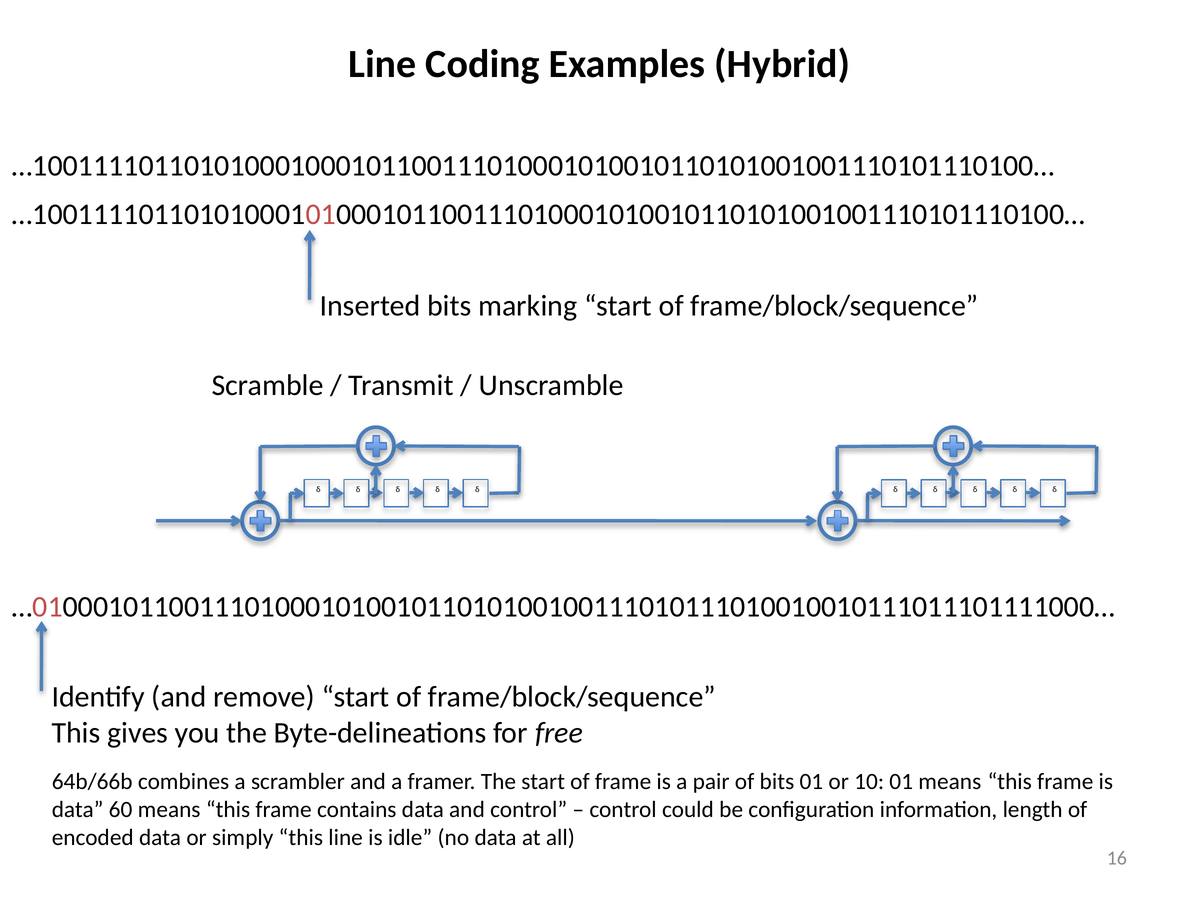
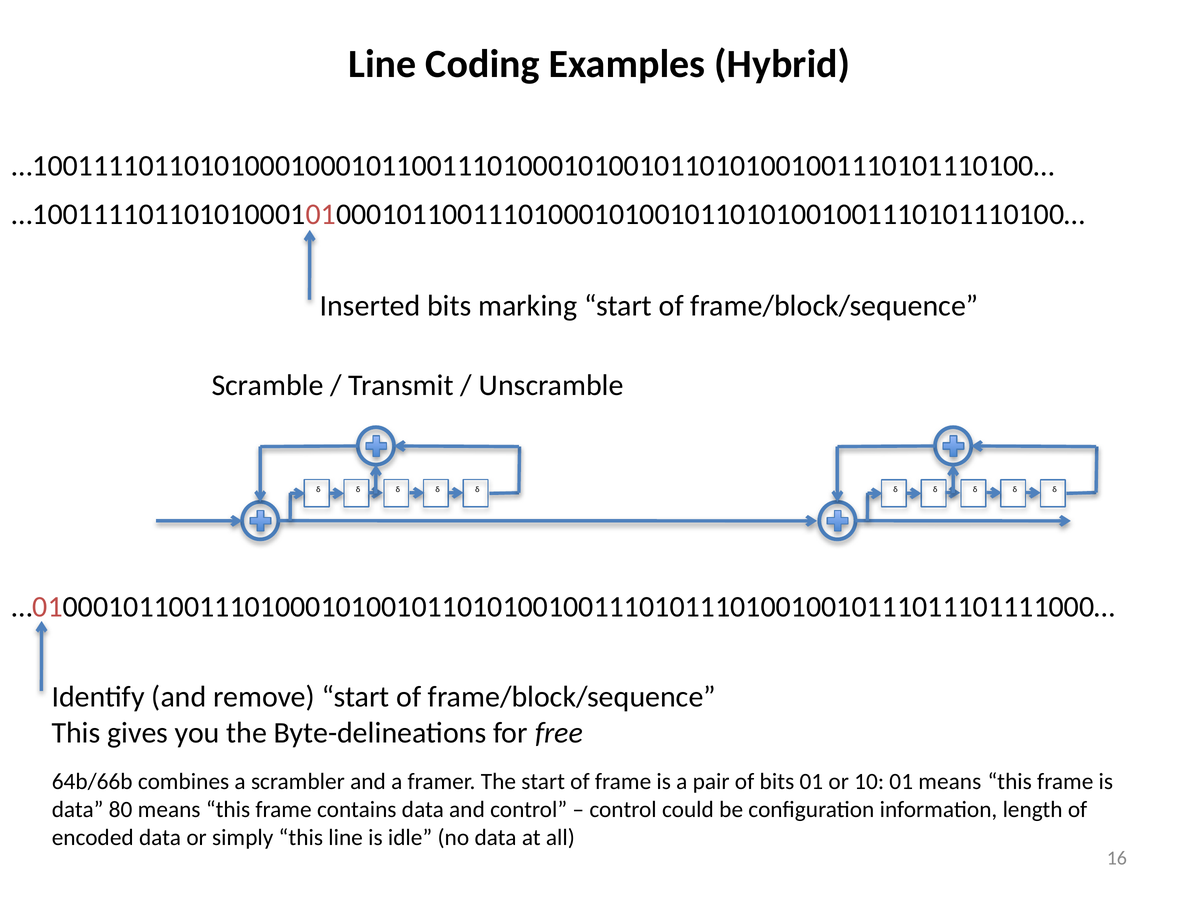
60: 60 -> 80 (121, 810)
